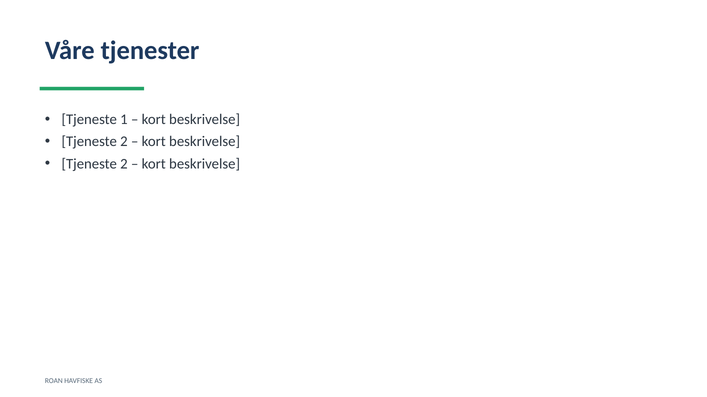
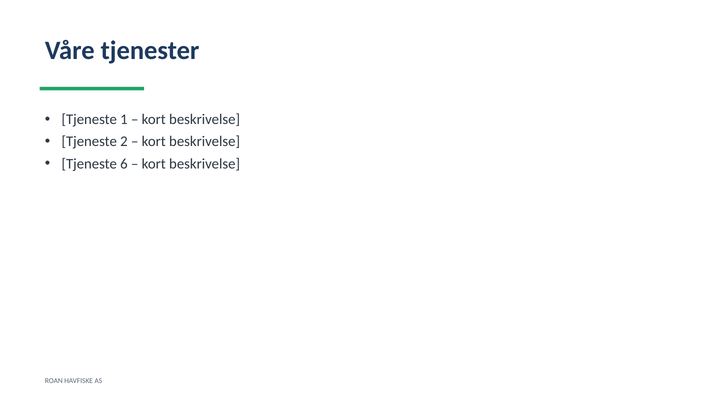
2: 2 -> 6 (124, 164)
